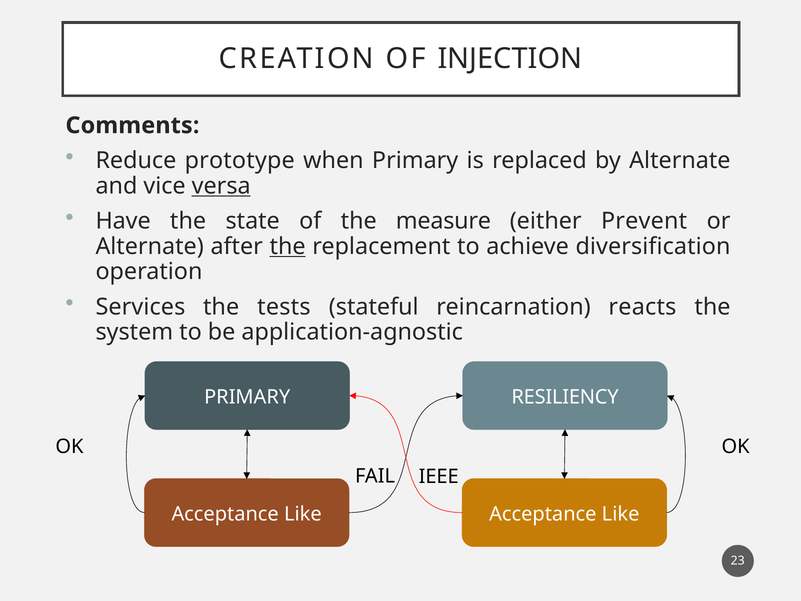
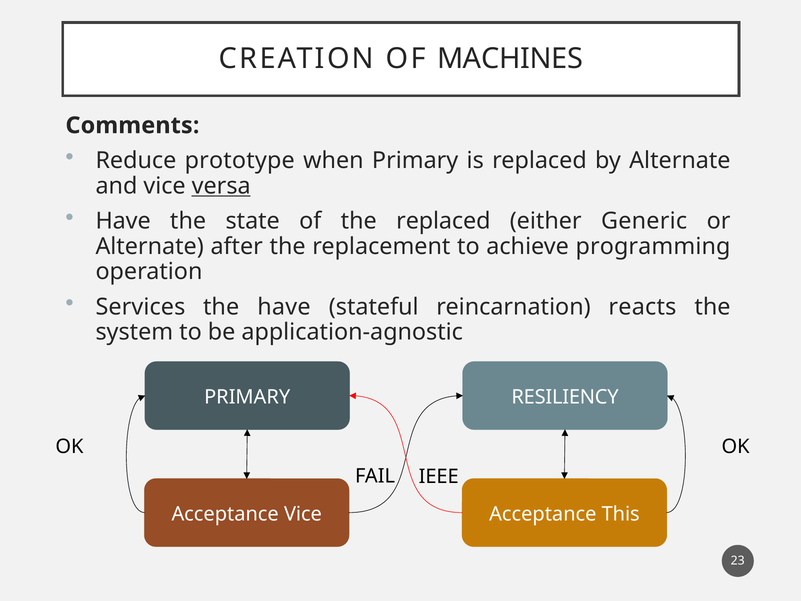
INJECTION: INJECTION -> MACHINES (510, 59)
the measure: measure -> replaced (443, 221)
Prevent: Prevent -> Generic (644, 221)
the underline: present -> none (288, 246)
diversification: diversification -> programming (653, 246)
the tests: tests -> have (284, 307)
Like: Like -> Vice (303, 514)
Like: Like -> This (621, 514)
